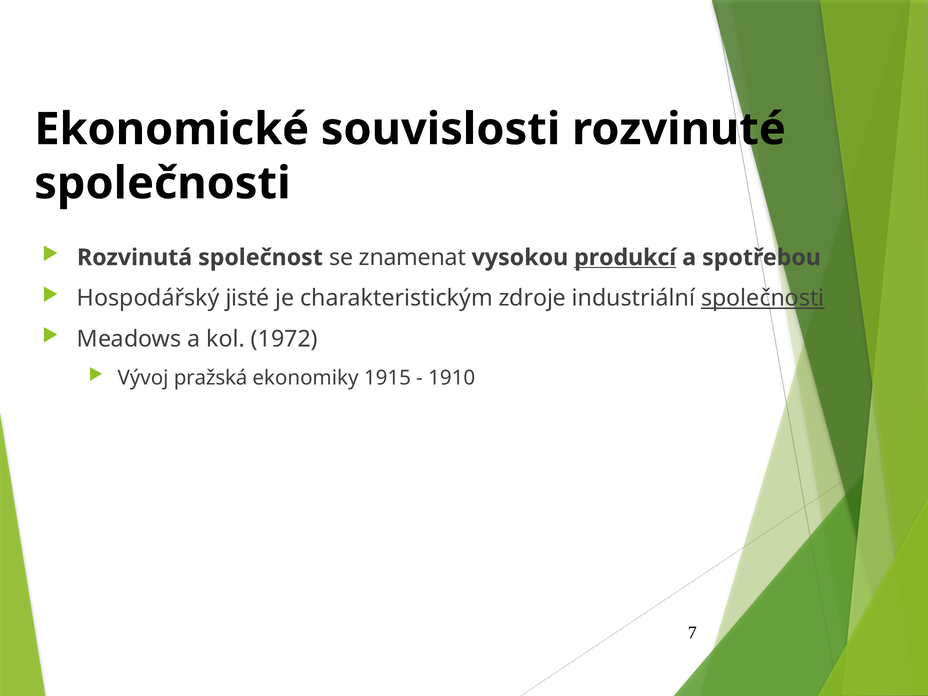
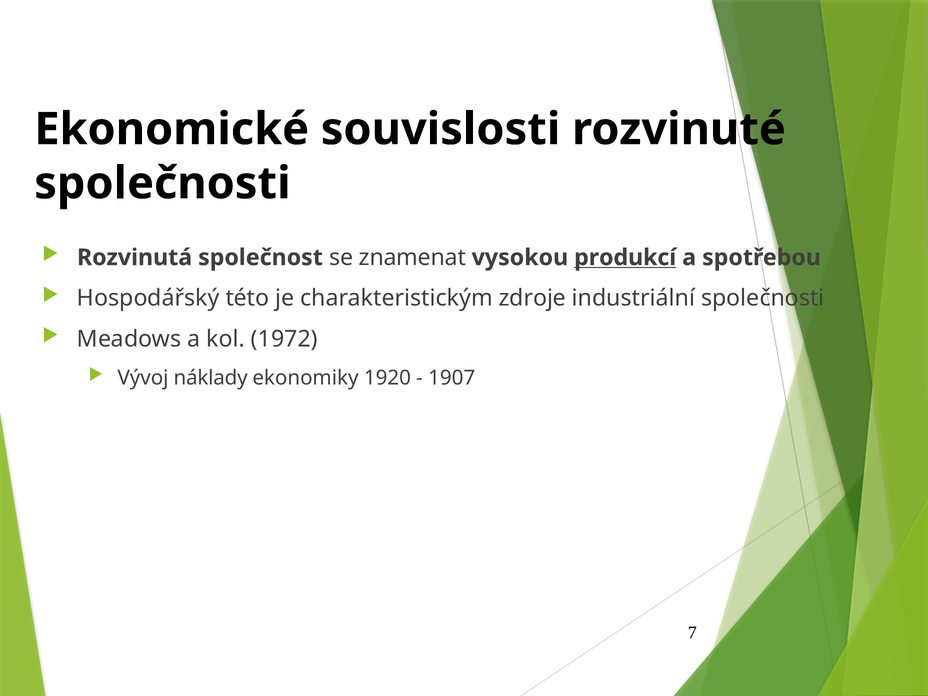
jisté: jisté -> této (247, 298)
společnosti underline: present -> none (763, 298)
pražská: pražská -> náklady (211, 378)
1915: 1915 -> 1920 (387, 378)
1910: 1910 -> 1907 (452, 378)
